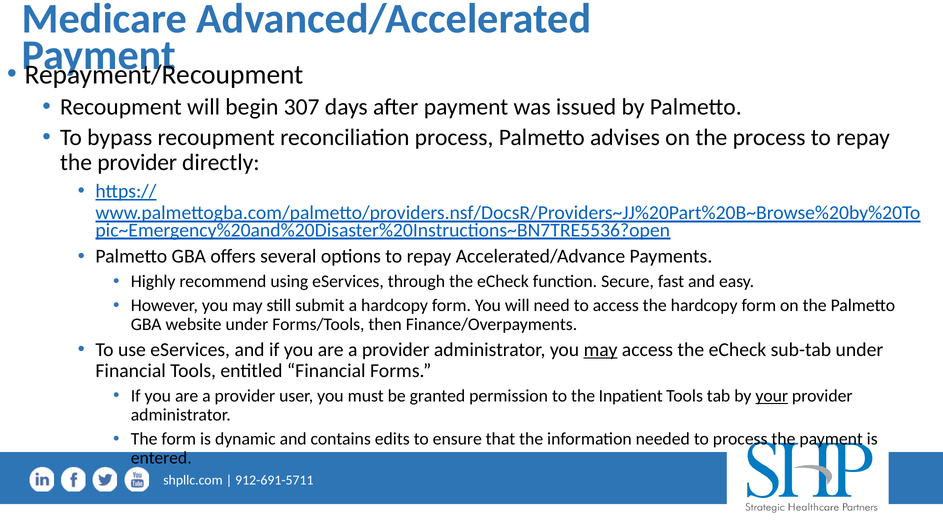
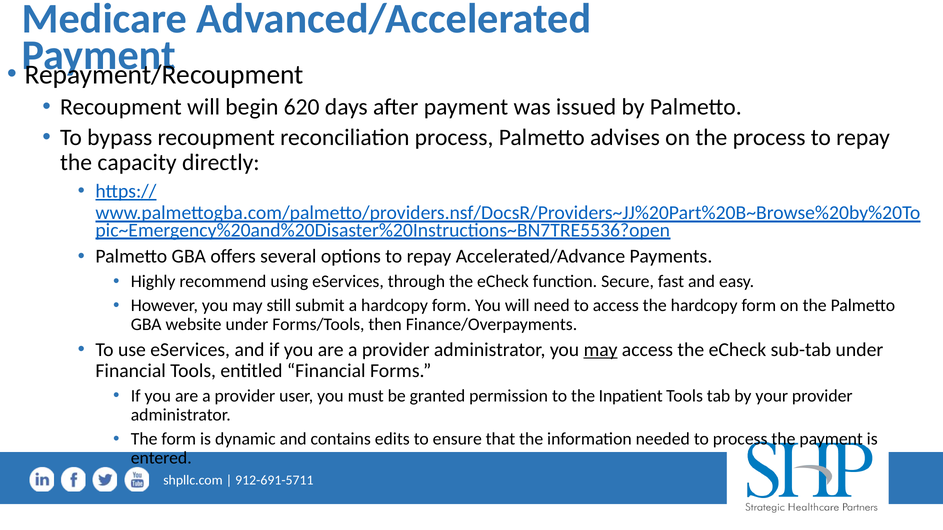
307: 307 -> 620 (302, 107)
the provider: provider -> capacity (137, 163)
your underline: present -> none (772, 396)
